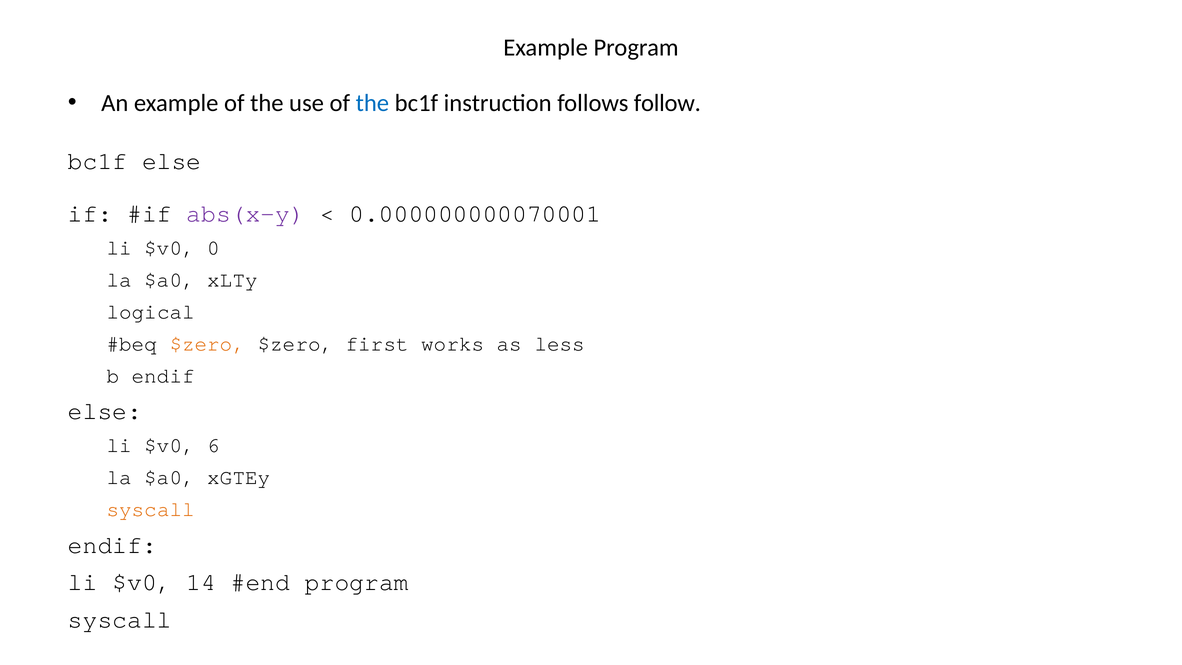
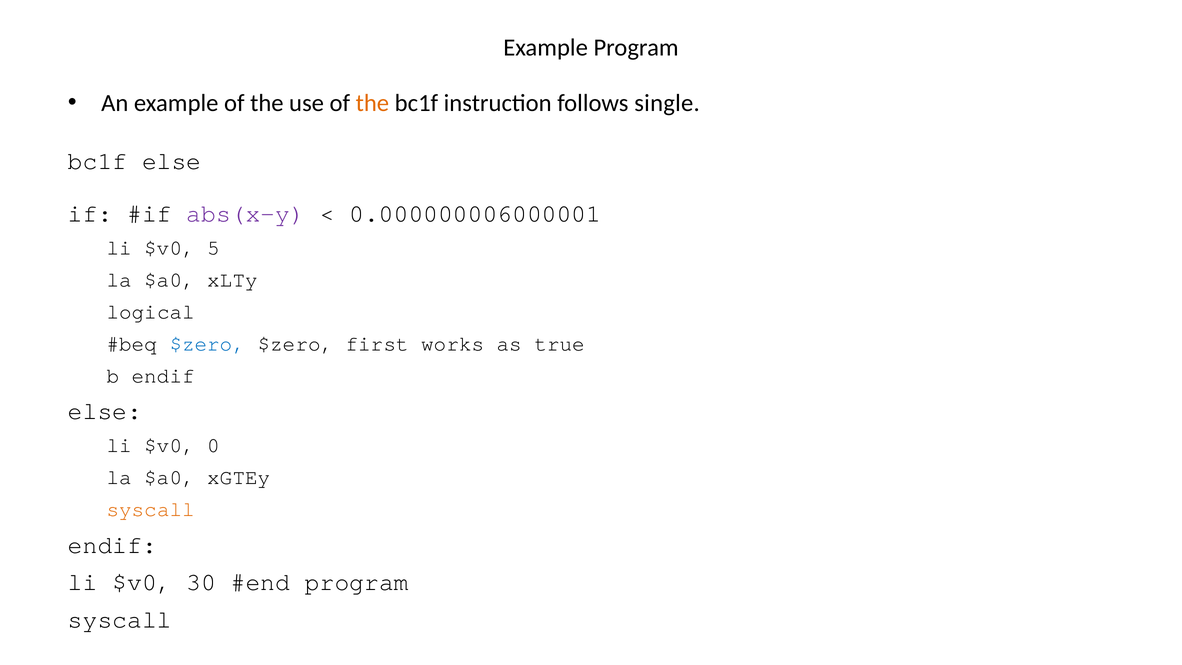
the colour: blue -> orange (372, 103)
follow: follow -> single (667, 103)
0.000000000070001: 0.000000000070001 -> 0.000000006000001 (475, 214)
0: 0 -> 5 (214, 248)
$zero colour: orange -> blue (207, 344)
less: less -> true (560, 344)
6: 6 -> 0 (214, 445)
14: 14 -> 30 (201, 582)
